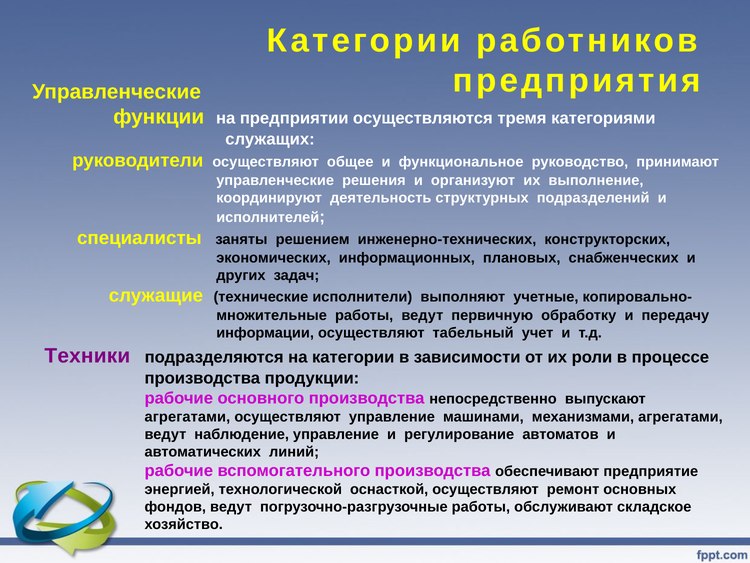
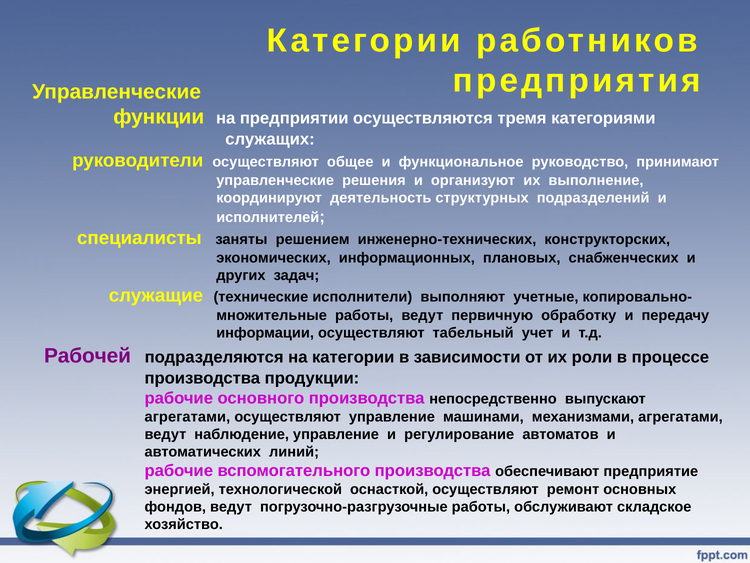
Техники: Техники -> Рабочей (88, 356)
